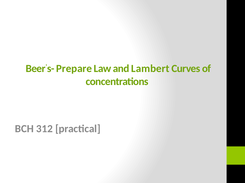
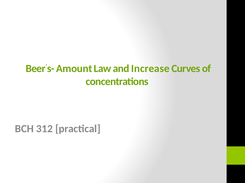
Prepare: Prepare -> Amount (74, 69)
Lambert: Lambert -> Increase (150, 69)
